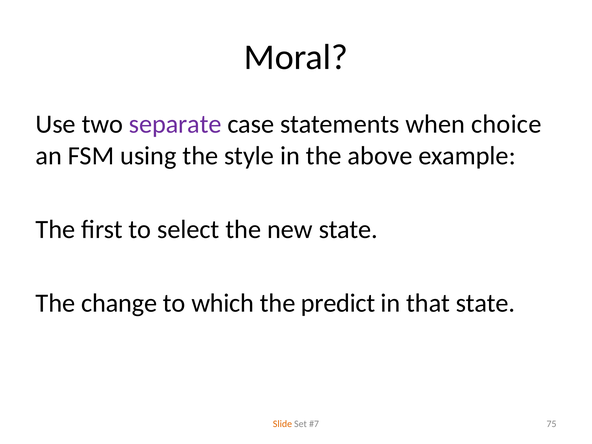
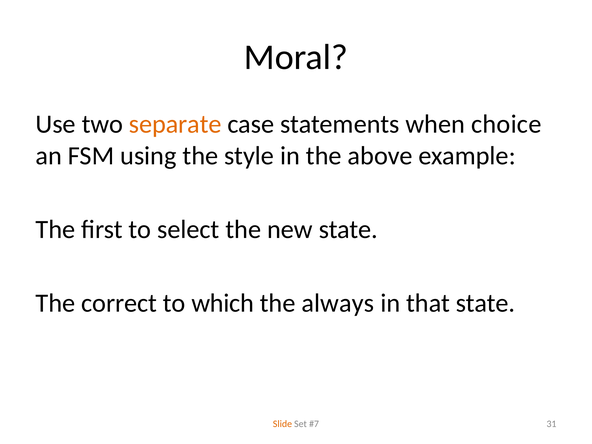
separate colour: purple -> orange (175, 124)
change: change -> correct (119, 303)
predict: predict -> always (338, 303)
75: 75 -> 31 (551, 424)
